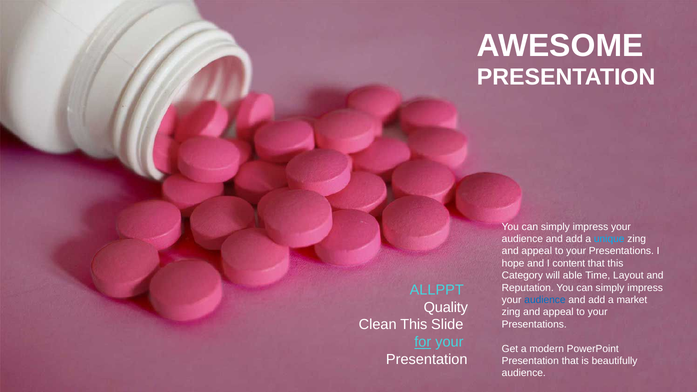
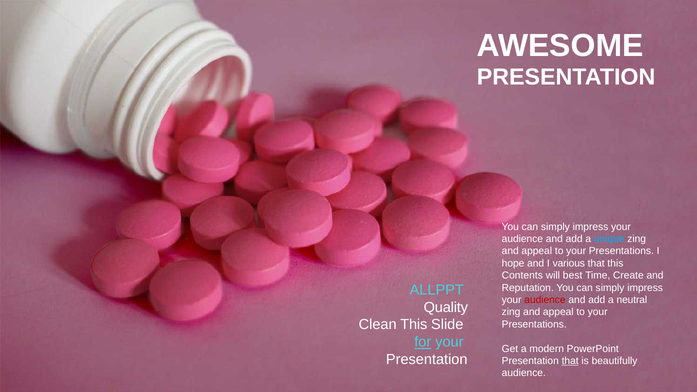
content: content -> various (569, 263)
Category: Category -> Contents (522, 276)
able: able -> best (573, 276)
Layout: Layout -> Create (628, 276)
audience colour: blue -> red (545, 300)
market: market -> neutral (632, 300)
that underline: none -> present (570, 361)
